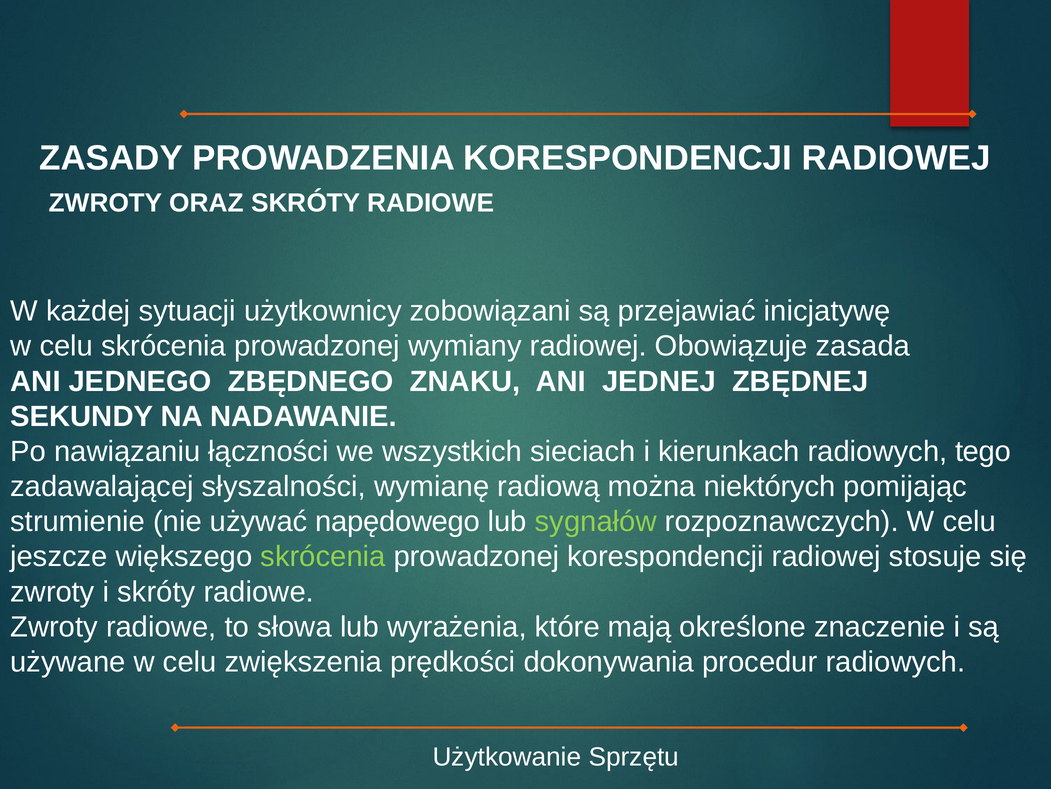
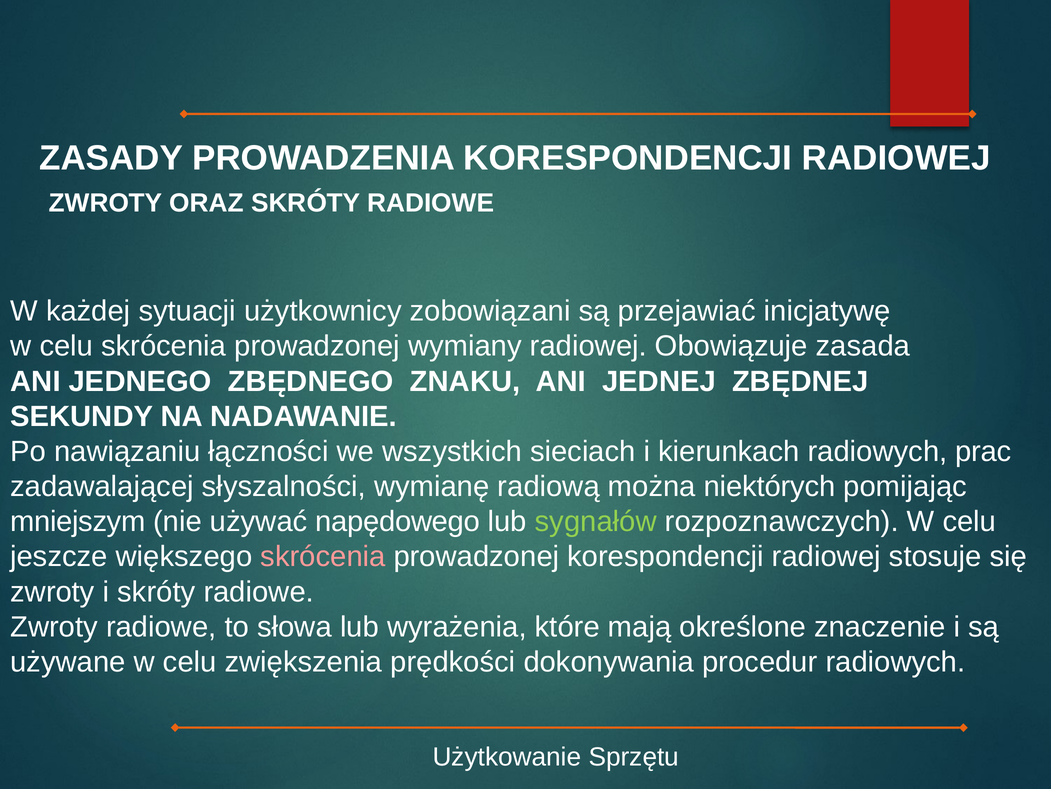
tego: tego -> prac (983, 451)
strumienie: strumienie -> mniejszym (78, 521)
skrócenia colour: light green -> pink (323, 556)
